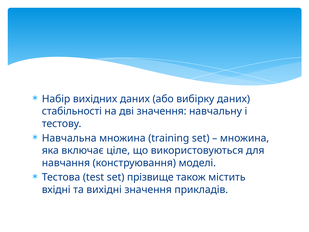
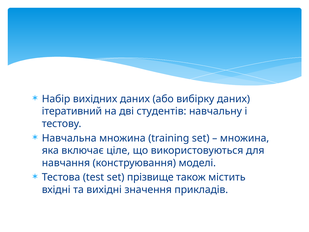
стабільності: стабільності -> ітеративний (72, 111)
дві значення: значення -> студентів (161, 111)
